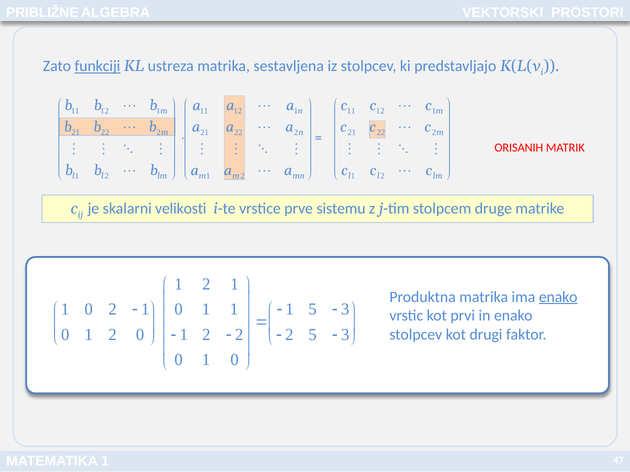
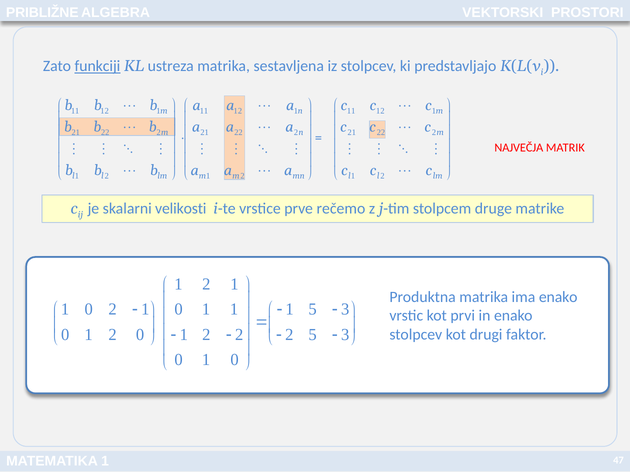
ORISANIH: ORISANIH -> NAJVEČJA (519, 148)
sistemu: sistemu -> rečemo (341, 209)
enako underline: present -> none (558, 297)
